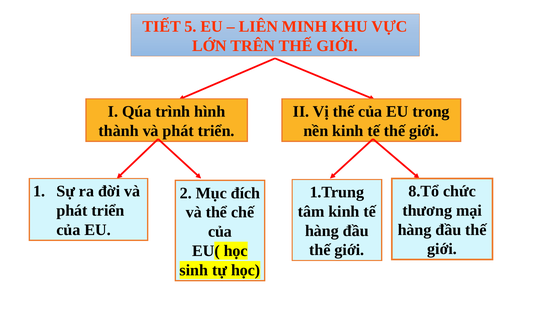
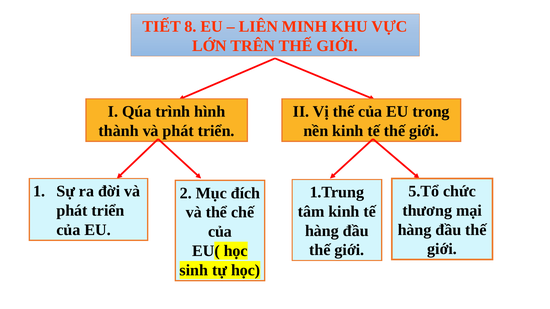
5: 5 -> 8 (191, 27)
8.Tổ: 8.Tổ -> 5.Tổ (424, 192)
